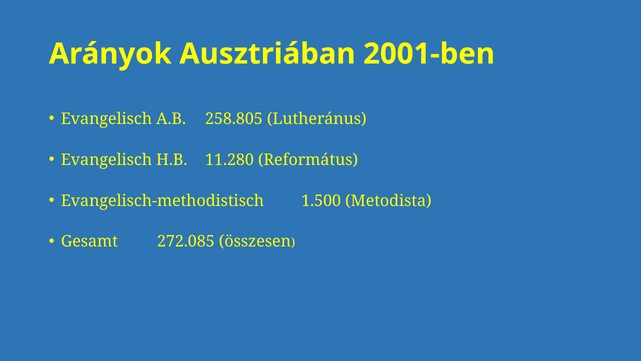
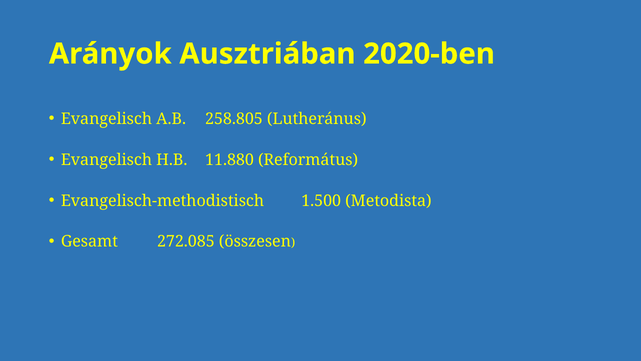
2001-ben: 2001-ben -> 2020-ben (429, 54)
11.280: 11.280 -> 11.880 (229, 160)
